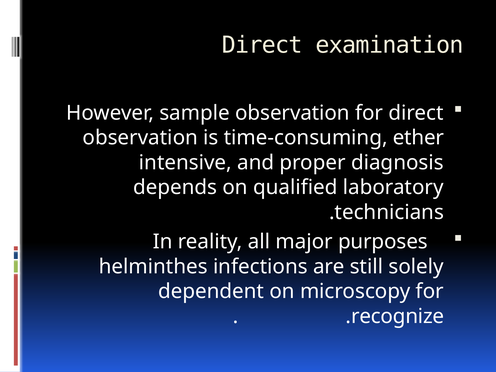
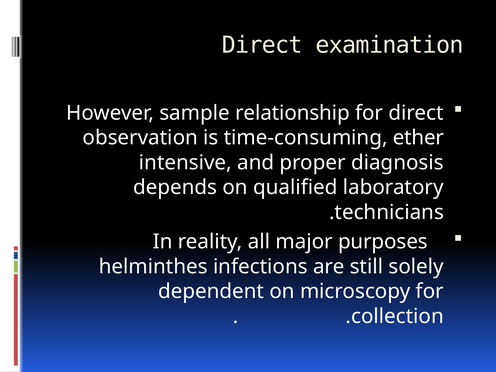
sample observation: observation -> relationship (292, 113)
recognize: recognize -> collection (398, 316)
